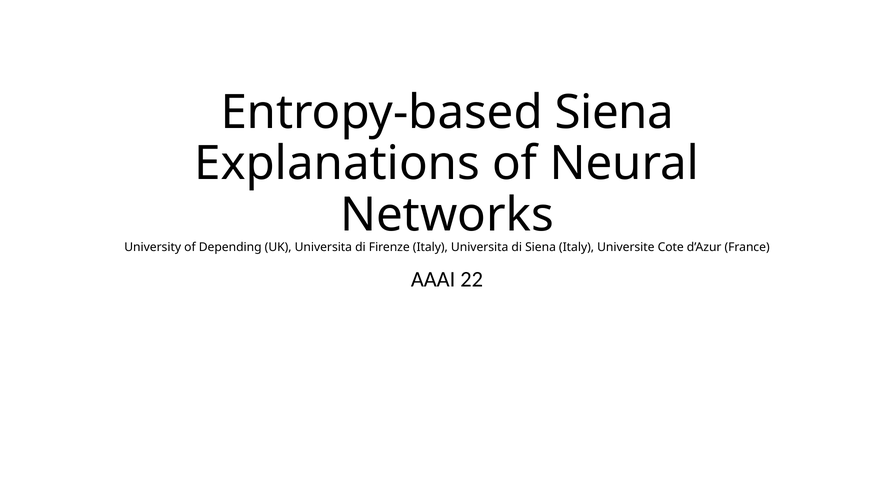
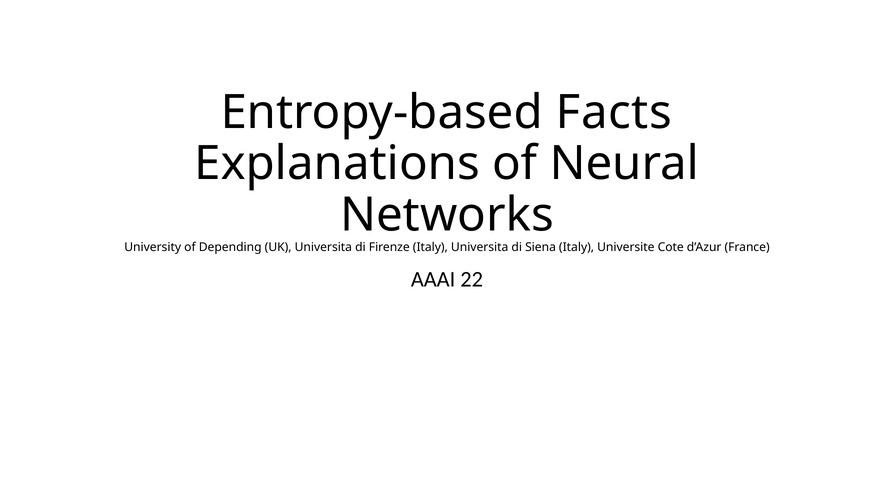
Siena: Siena -> Facts (614, 112)
